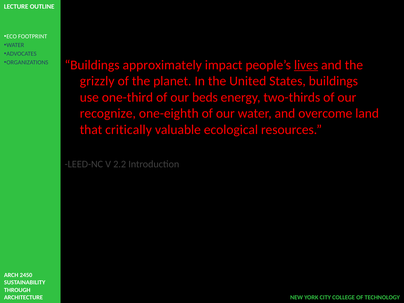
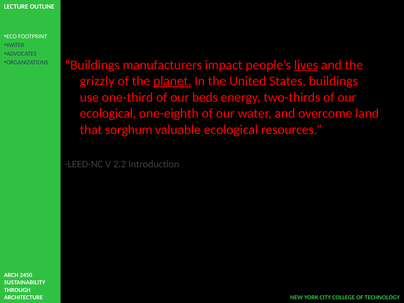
approximately: approximately -> manufacturers (162, 65)
planet underline: none -> present (172, 81)
recognize: recognize -> ecological (108, 113)
critically: critically -> sorghum (129, 130)
